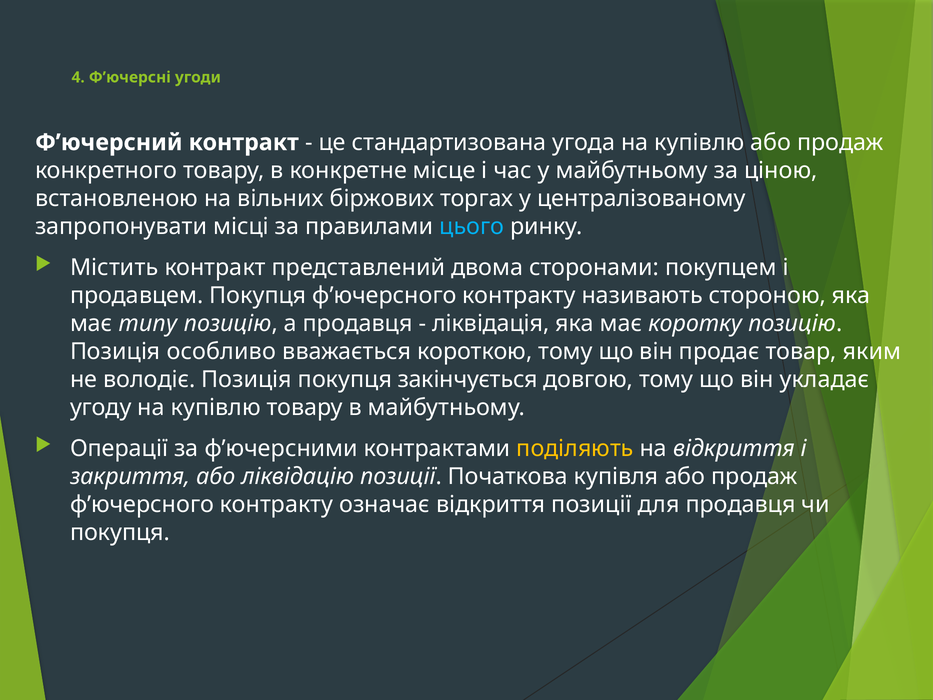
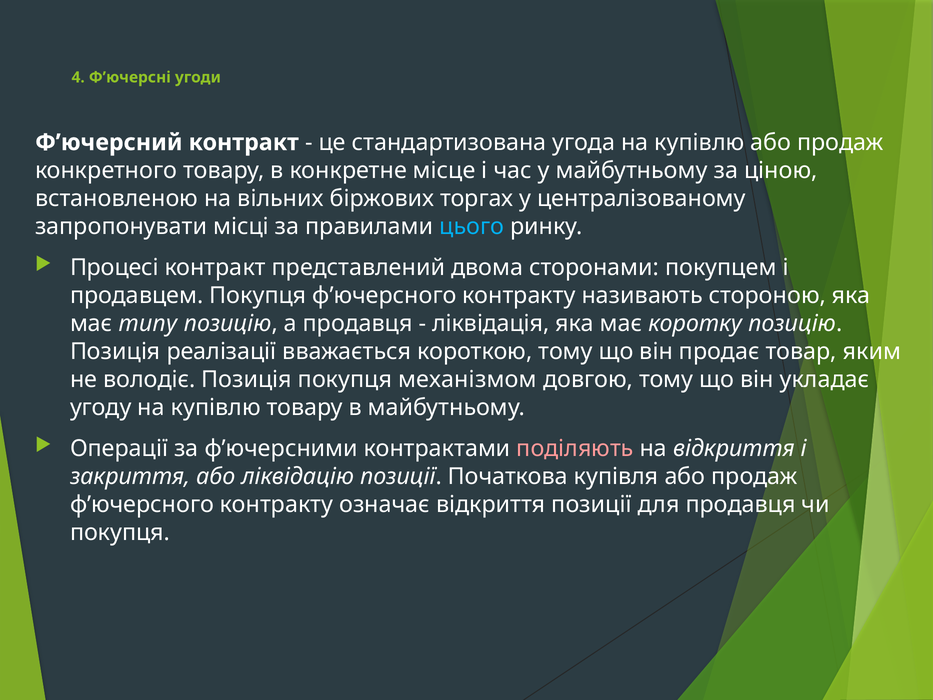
Містить: Містить -> Процесі (114, 267)
особливо: особливо -> реалізації (221, 351)
закінчується: закінчується -> механізмом (467, 379)
поділяють colour: yellow -> pink (575, 448)
